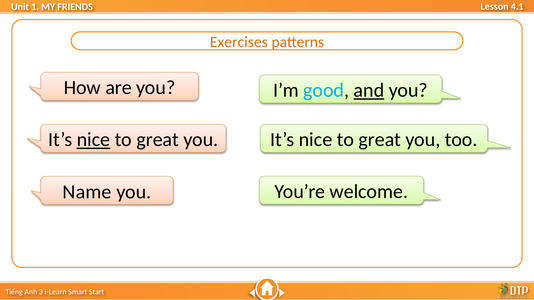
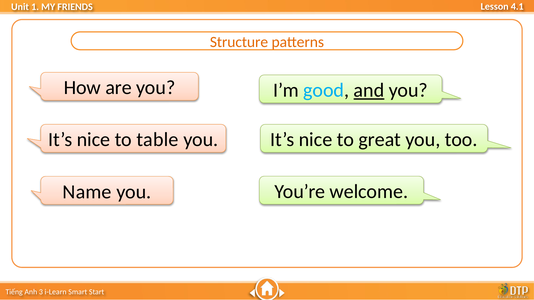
Exercises: Exercises -> Structure (239, 42)
nice underline: present -> none (93, 140)
great: great -> table (157, 140)
